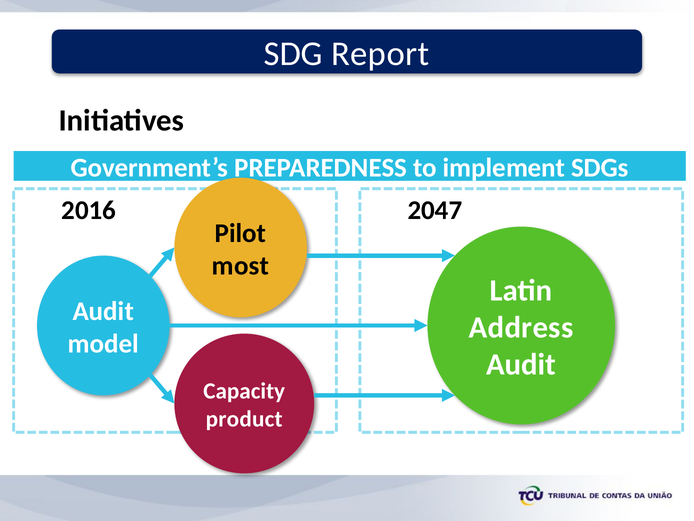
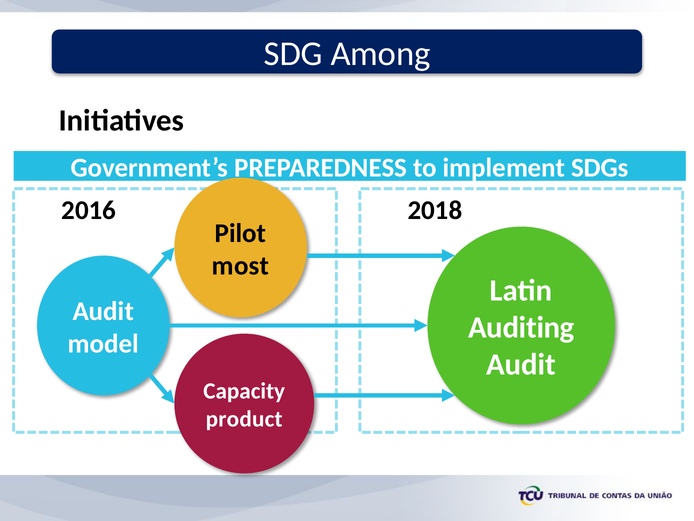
Report: Report -> Among (380, 54)
2047: 2047 -> 2018 (435, 210)
Address: Address -> Auditing (521, 327)
